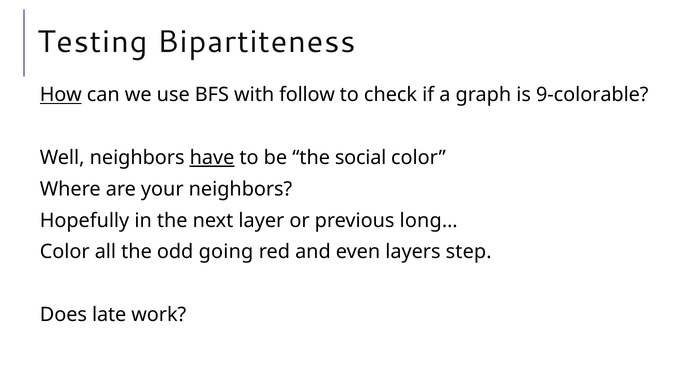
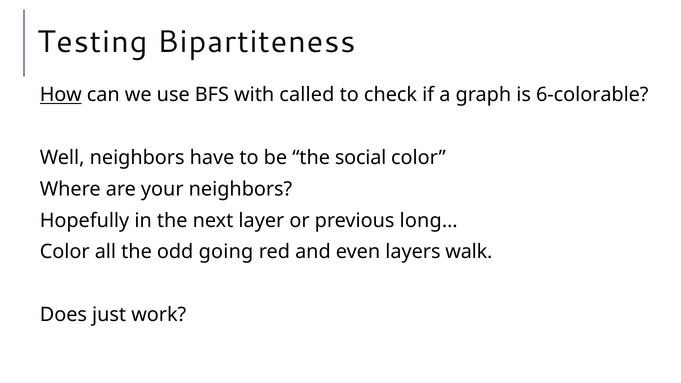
follow: follow -> called (307, 95)
9-colorable: 9-colorable -> 6-colorable (592, 95)
have underline: present -> none (212, 158)
step: step -> walk (469, 252)
late: late -> just (109, 315)
